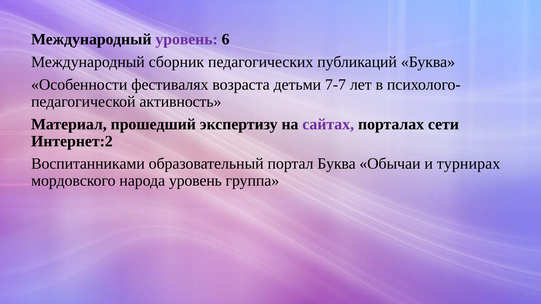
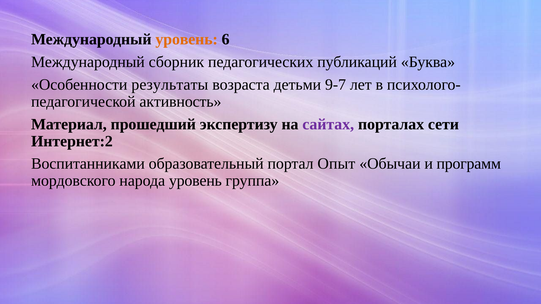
уровень colour: purple -> orange (187, 39)
фестивалях: фестивалях -> результаты (170, 85)
7-7: 7-7 -> 9-7 (336, 85)
портал Буква: Буква -> Опыт (336, 164)
турнирах: турнирах -> программ (469, 164)
